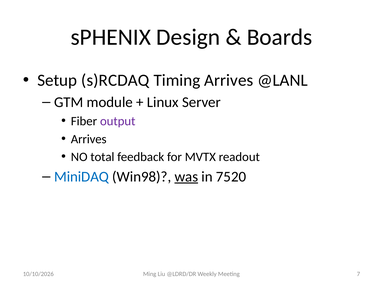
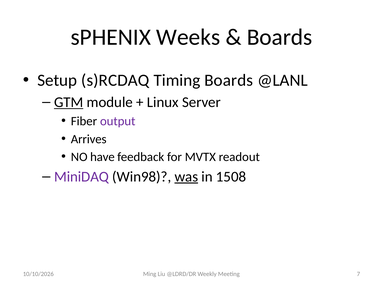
Design: Design -> Weeks (188, 37)
Timing Arrives: Arrives -> Boards (229, 80)
GTM underline: none -> present (69, 102)
total: total -> have (102, 157)
MiniDAQ colour: blue -> purple (81, 177)
7520: 7520 -> 1508 (231, 177)
